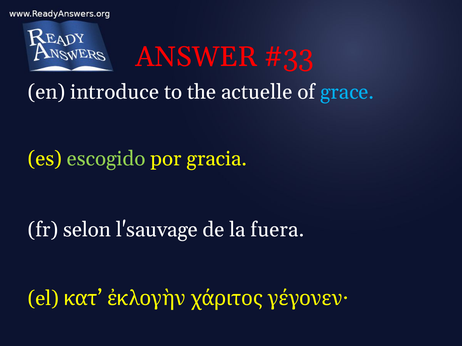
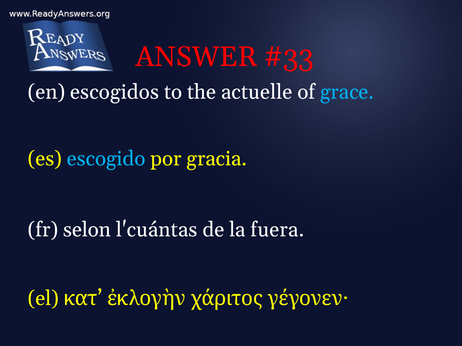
introduce: introduce -> escogidos (115, 92)
escogido colour: light green -> light blue (106, 159)
l'sauvage: l'sauvage -> l'cuántas (157, 230)
